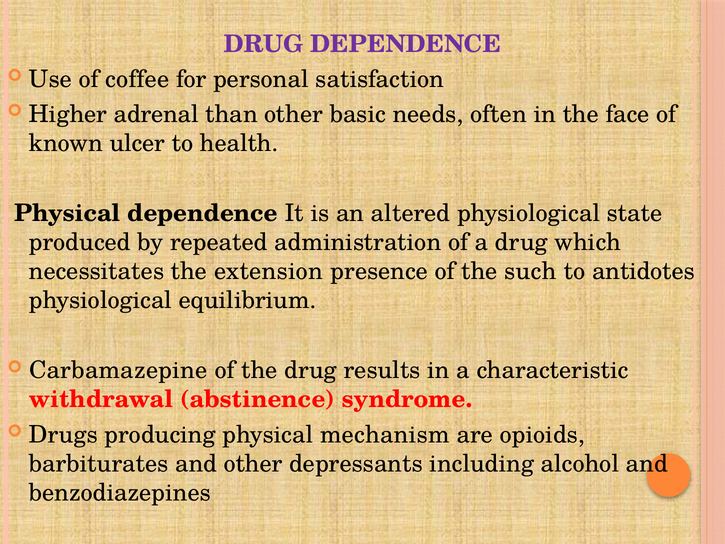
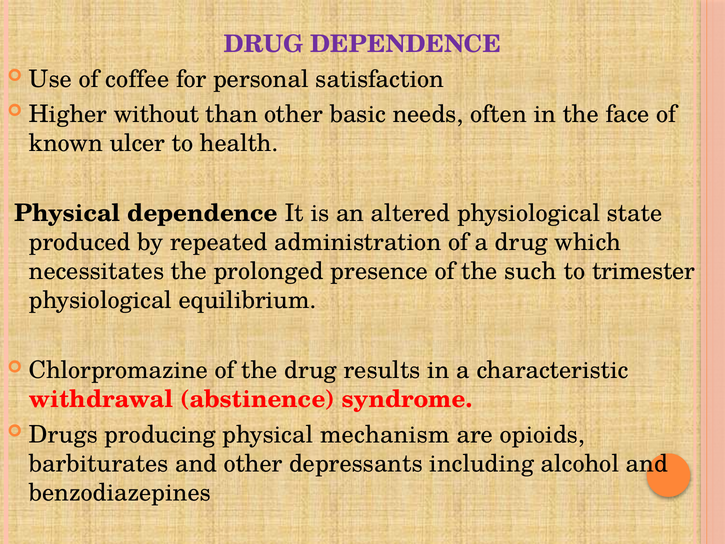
adrenal: adrenal -> without (156, 114)
extension: extension -> prolonged (269, 271)
antidotes: antidotes -> trimester (644, 271)
Carbamazepine: Carbamazepine -> Chlorpromazine (118, 370)
